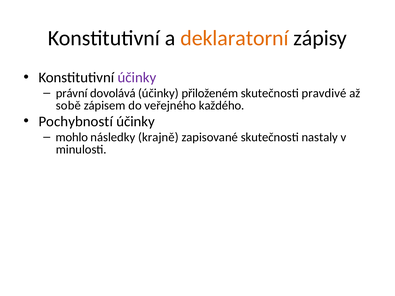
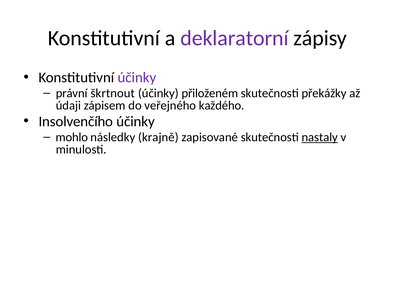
deklaratorní colour: orange -> purple (234, 38)
dovolává: dovolává -> škrtnout (113, 93)
pravdivé: pravdivé -> překážky (324, 93)
sobě: sobě -> údaji (68, 106)
Pochybností: Pochybností -> Insolvenčího (76, 122)
nastaly underline: none -> present (320, 137)
